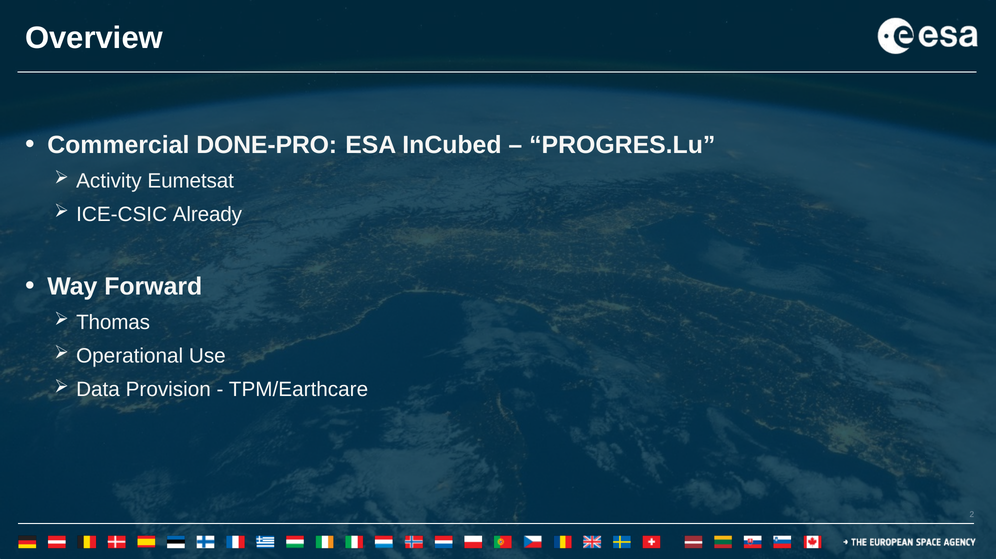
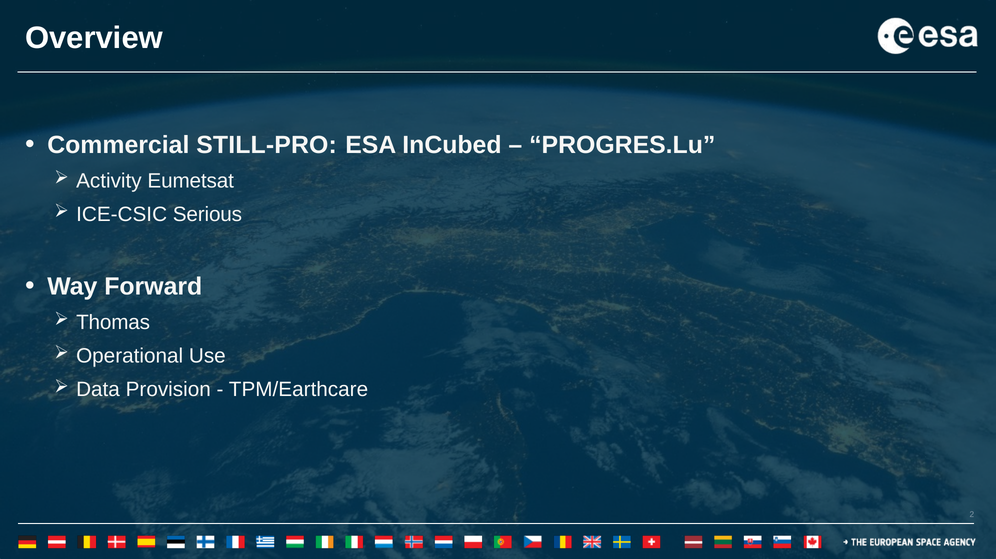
DONE-PRO: DONE-PRO -> STILL-PRO (267, 145)
Already: Already -> Serious (207, 214)
